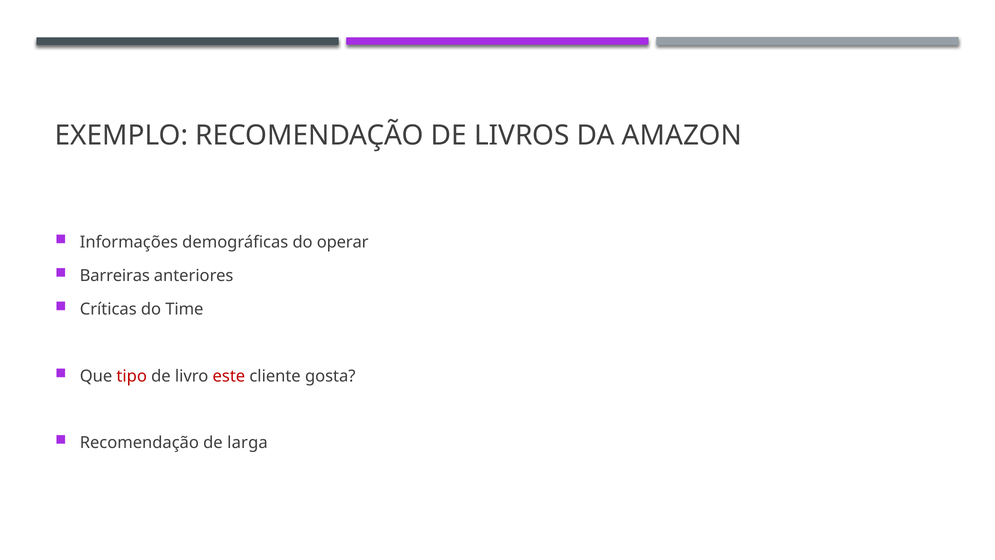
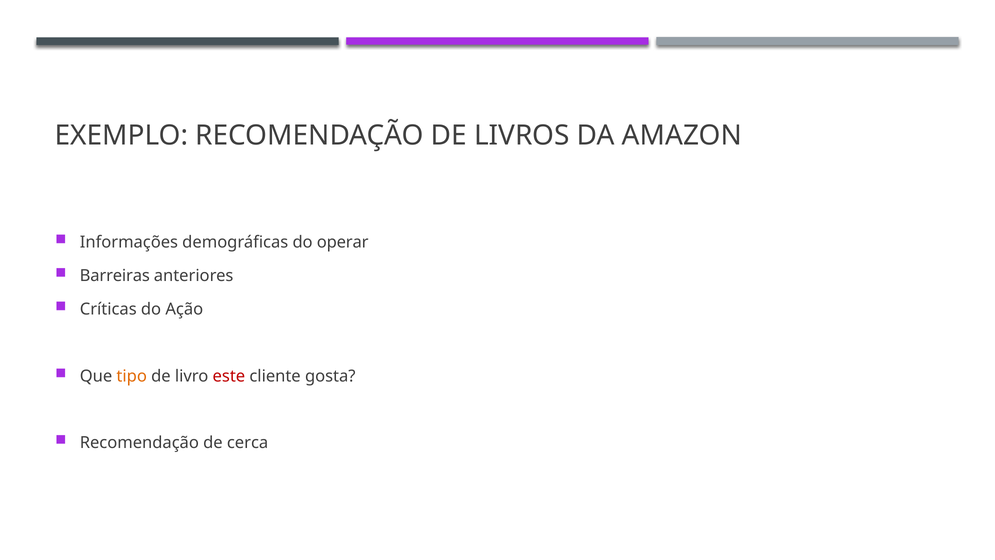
Time: Time -> Ação (184, 309)
tipo colour: red -> orange (132, 376)
larga: larga -> cerca (248, 443)
